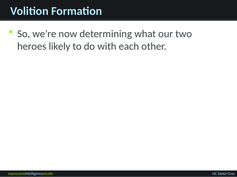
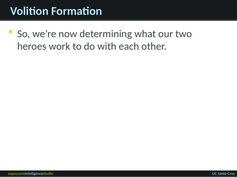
likely: likely -> work (59, 47)
